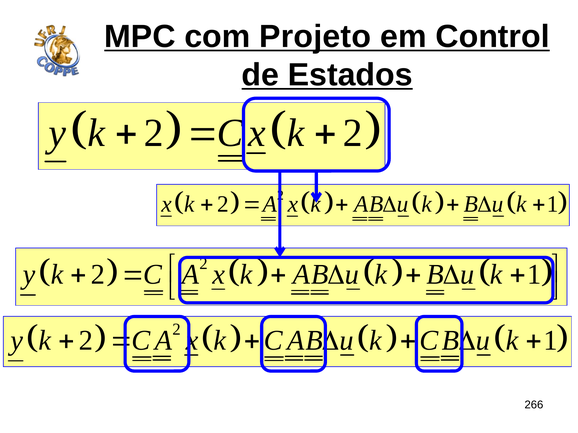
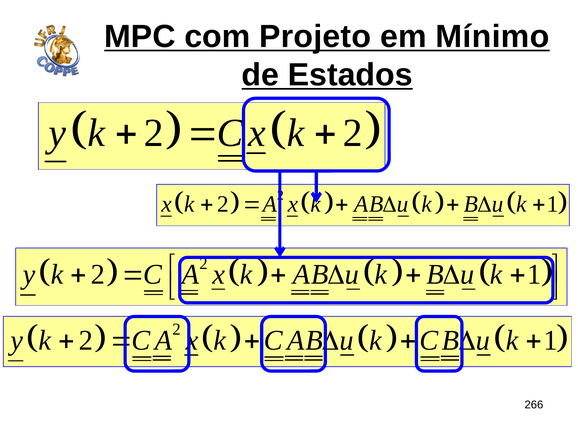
Control: Control -> Mínimo (492, 36)
